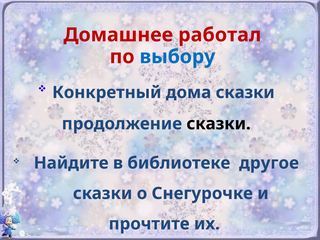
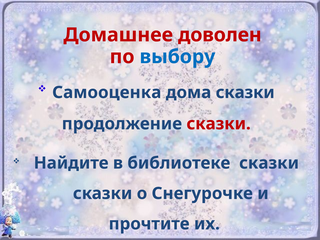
работал: работал -> доволен (220, 35)
Конкретный: Конкретный -> Самооценка (107, 92)
сказки colour: black -> red (219, 124)
библиотеке другое: другое -> сказки (269, 163)
